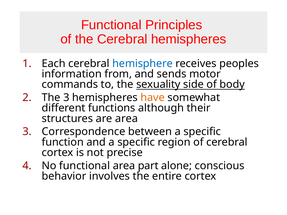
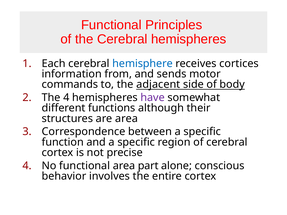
peoples: peoples -> cortices (239, 64)
sexuality: sexuality -> adjacent (158, 85)
The 3: 3 -> 4 (66, 98)
have colour: orange -> purple (153, 98)
